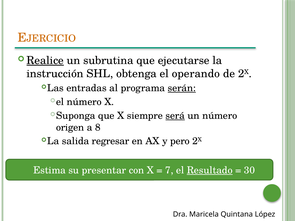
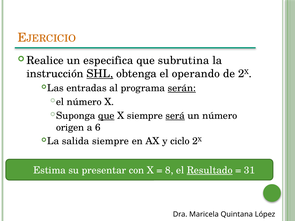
Realice underline: present -> none (45, 60)
subrutina: subrutina -> especifica (108, 60)
ejecutarse: ejecutarse -> subrutina (184, 60)
SHL underline: none -> present (100, 74)
que underline: none -> present (106, 116)
8: 8 -> 6 (98, 128)
salida regresar: regresar -> siempre (110, 141)
pero: pero -> ciclo (180, 141)
7: 7 -> 8 (169, 171)
30: 30 -> 31 (249, 171)
